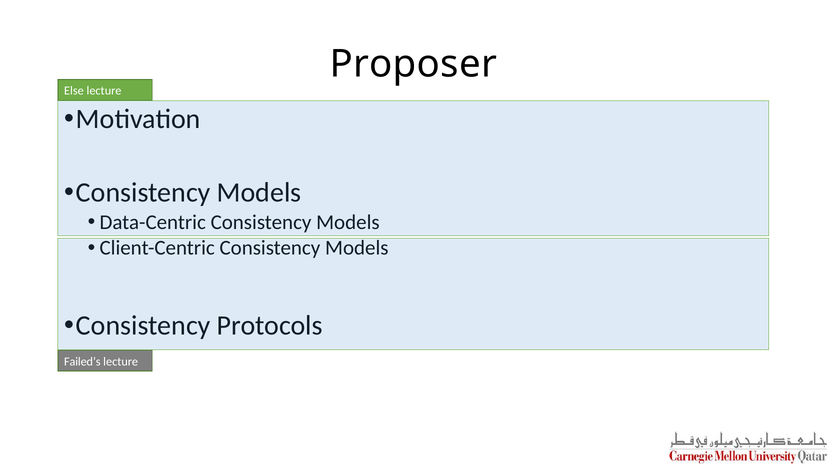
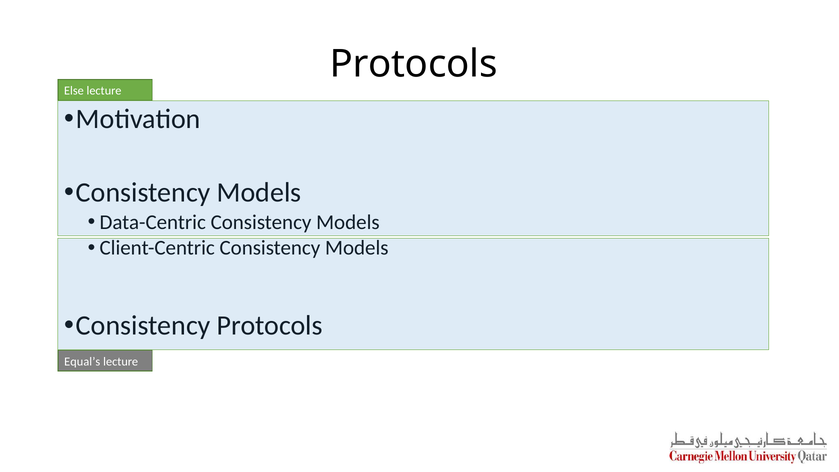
Proposer: Proposer -> Protocols (413, 64)
Failed’s: Failed’s -> Equal’s (82, 361)
